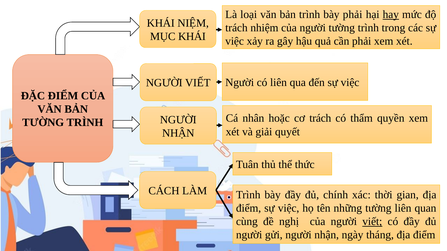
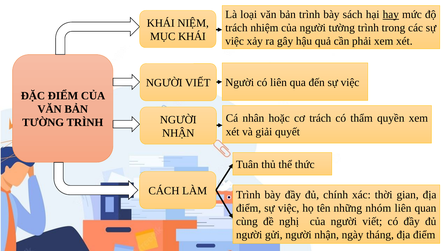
bày phải: phải -> sách (353, 15)
những tường: tường -> nhóm (378, 208)
viết underline: present -> none (372, 222)
